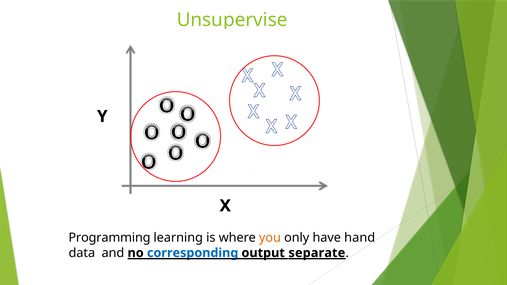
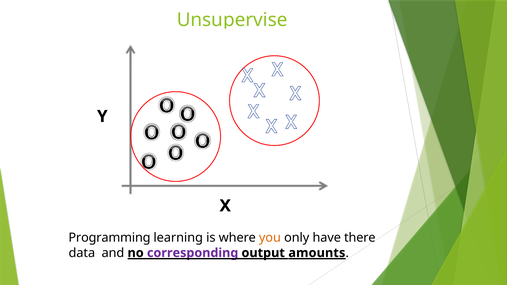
hand: hand -> there (360, 238)
corresponding colour: blue -> purple (193, 253)
separate: separate -> amounts (317, 253)
